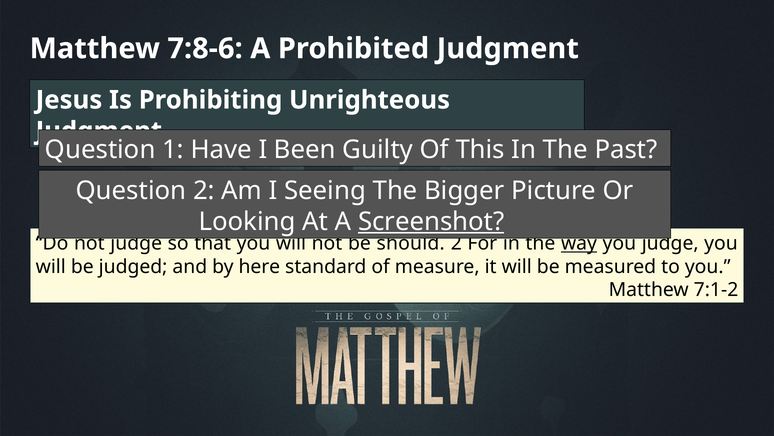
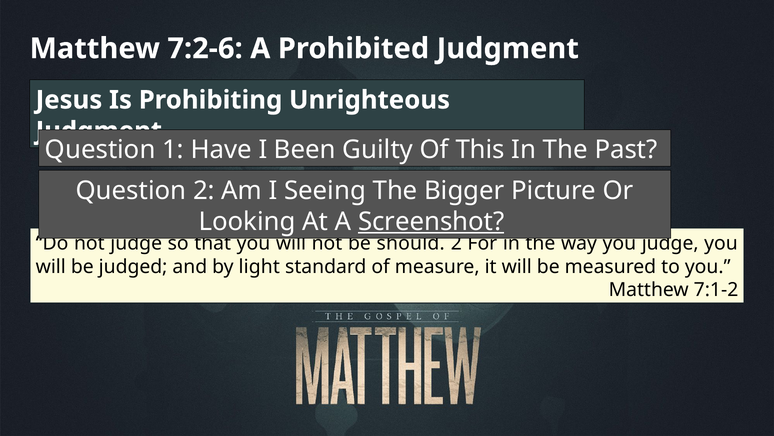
7:8-6: 7:8-6 -> 7:2-6 (205, 49)
way underline: present -> none (579, 243)
here: here -> light (259, 266)
